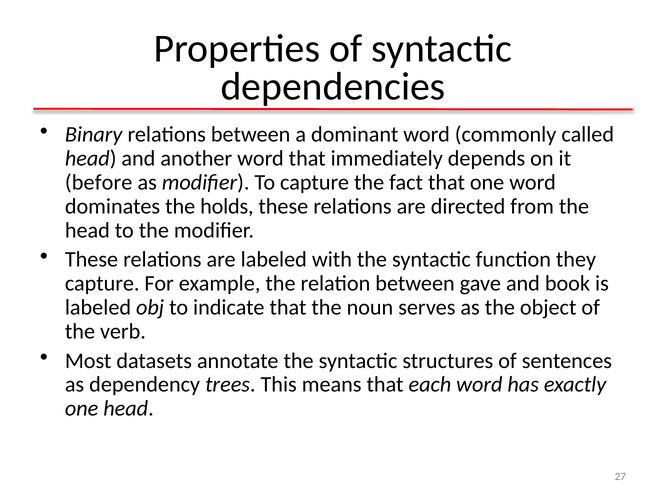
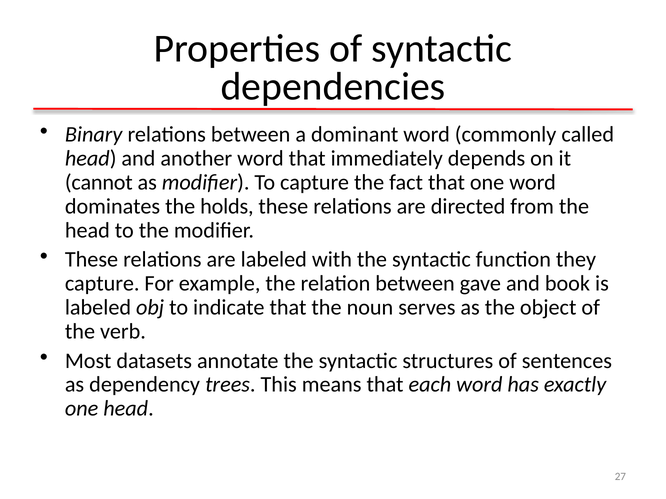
before: before -> cannot (99, 183)
